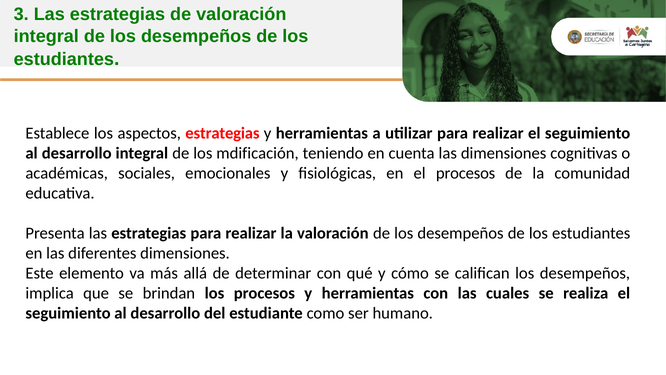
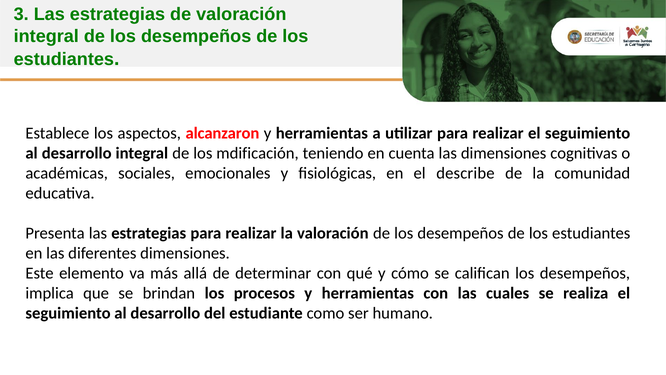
aspectos estrategias: estrategias -> alcanzaron (222, 133)
el procesos: procesos -> describe (465, 173)
